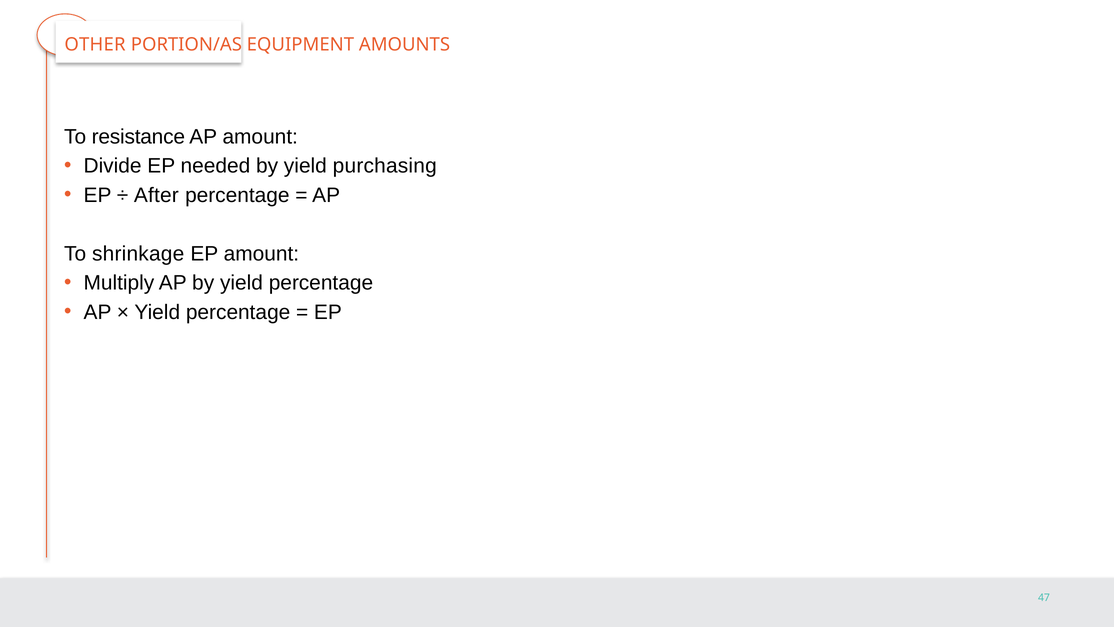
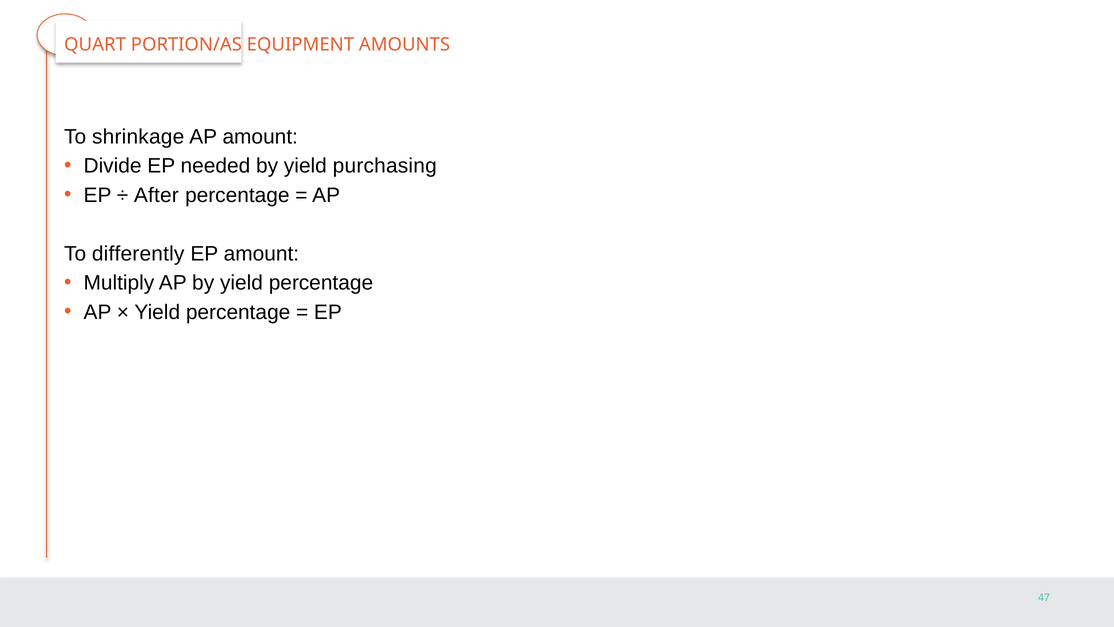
OTHER: OTHER -> QUART (95, 45)
resistance: resistance -> shrinkage (138, 137)
shrinkage: shrinkage -> differently (138, 253)
